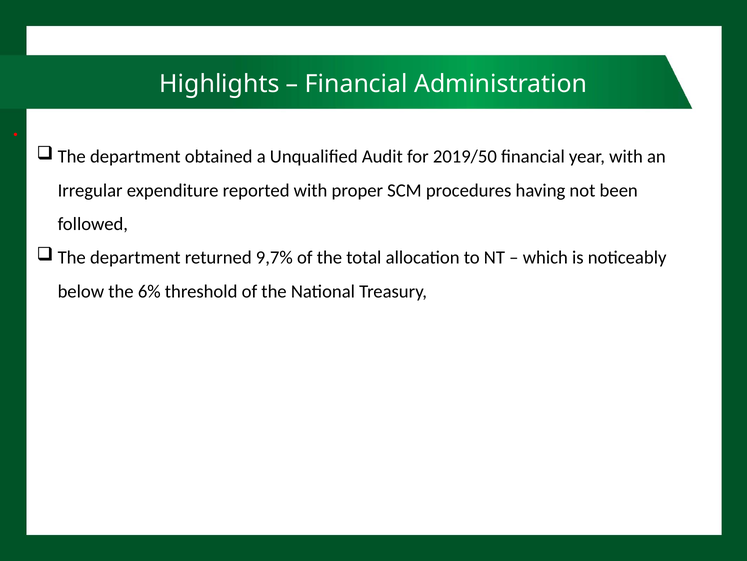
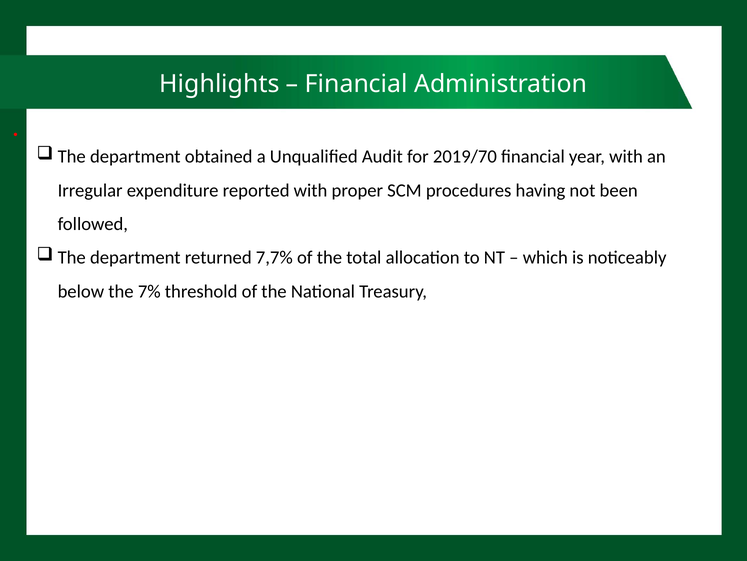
2019/50: 2019/50 -> 2019/70 (465, 157)
9,7%: 9,7% -> 7,7% (274, 257)
6%: 6% -> 7% (149, 291)
